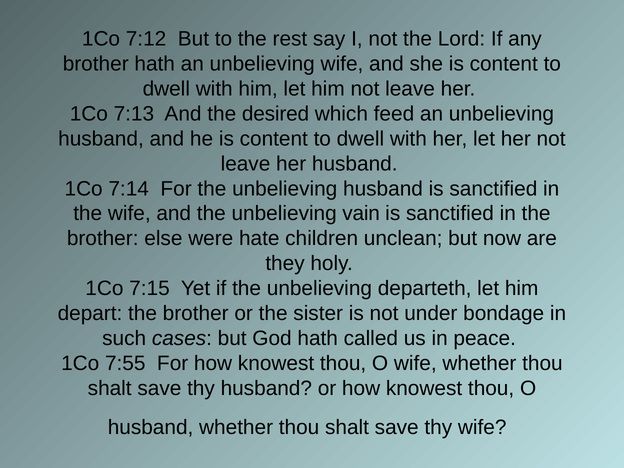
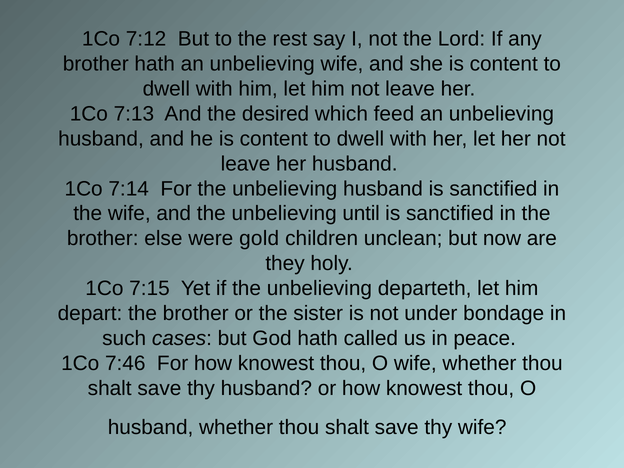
vain: vain -> until (361, 214)
hate: hate -> gold (259, 239)
7:55: 7:55 -> 7:46 (125, 363)
